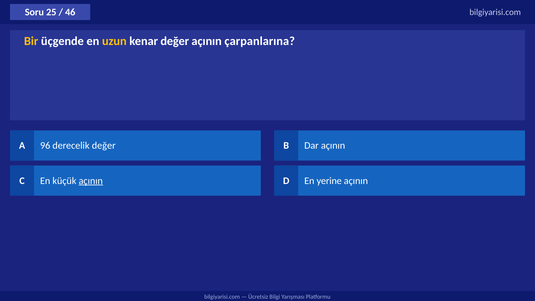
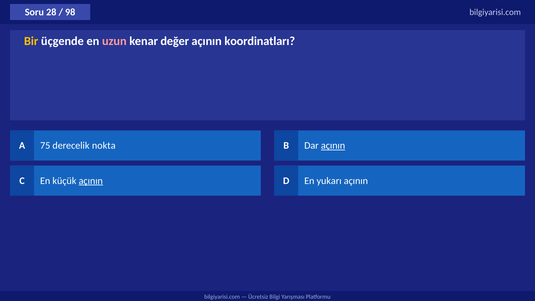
25: 25 -> 28 (51, 12)
46: 46 -> 98 (70, 12)
uzun colour: yellow -> pink (114, 41)
çarpanlarına: çarpanlarına -> koordinatları (260, 41)
96: 96 -> 75 (45, 146)
derecelik değer: değer -> nokta (104, 146)
açının underline: none -> present (333, 146)
yerine: yerine -> yukarı (329, 181)
